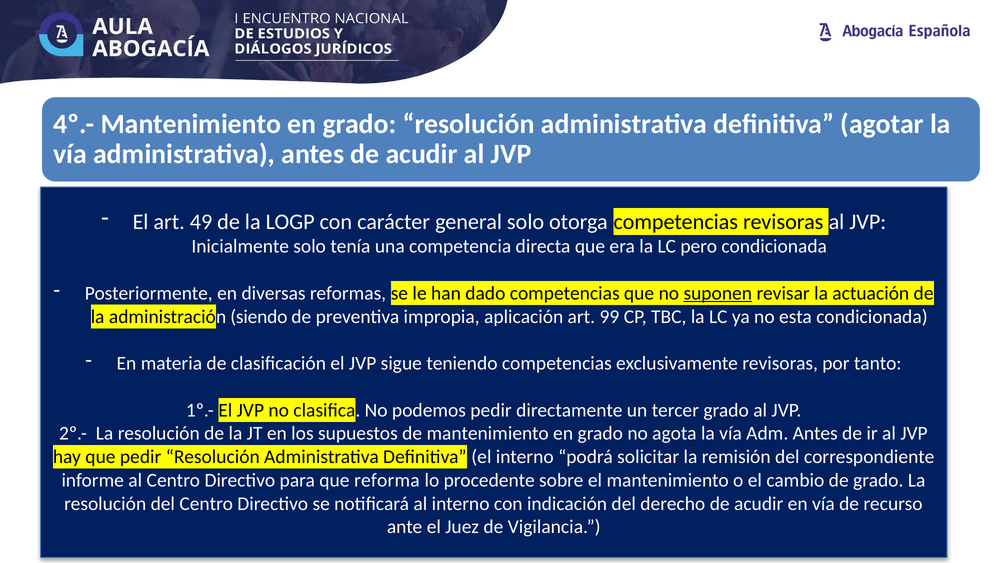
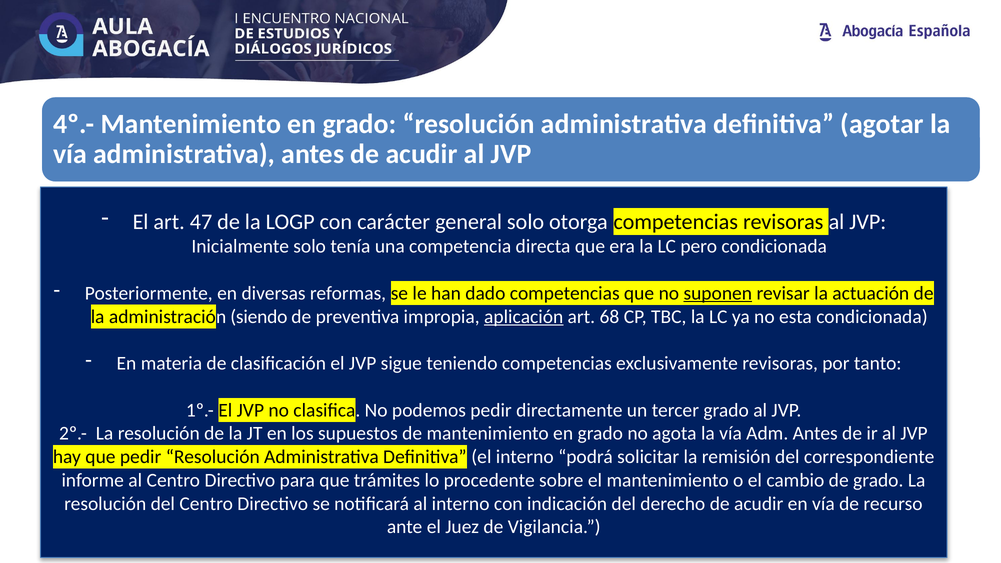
49: 49 -> 47 (201, 222)
aplicación underline: none -> present (524, 317)
99: 99 -> 68 (609, 317)
reforma: reforma -> trámites (387, 480)
